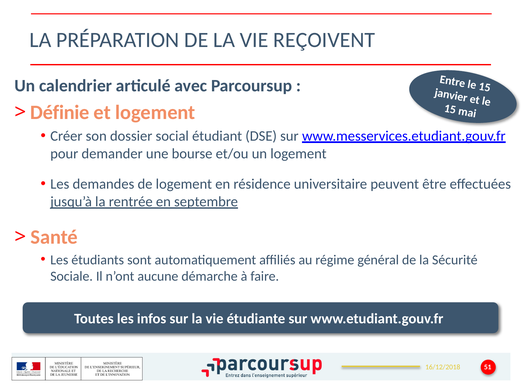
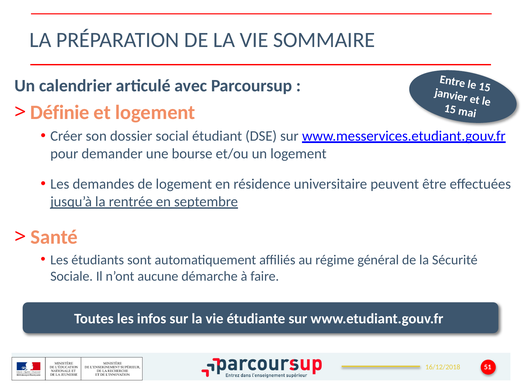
REÇOIVENT: REÇOIVENT -> SOMMAIRE (324, 40)
